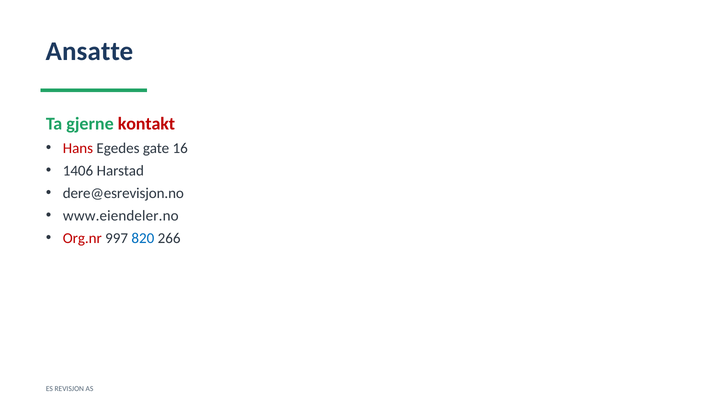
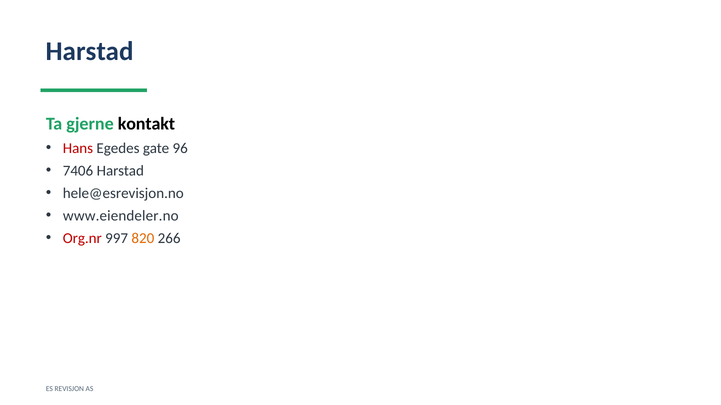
Ansatte: Ansatte -> Harstad (90, 51)
kontakt colour: red -> black (146, 124)
16: 16 -> 96 (180, 148)
1406: 1406 -> 7406 (78, 171)
dere@esrevisjon.no: dere@esrevisjon.no -> hele@esrevisjon.no (123, 193)
820 colour: blue -> orange (143, 238)
